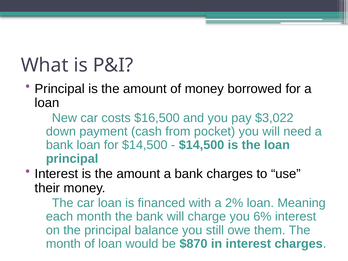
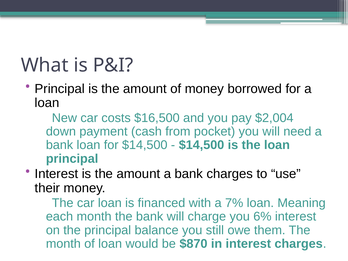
$3,022: $3,022 -> $2,004 (274, 118)
2%: 2% -> 7% (234, 203)
